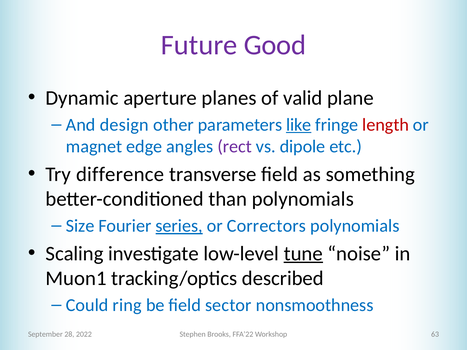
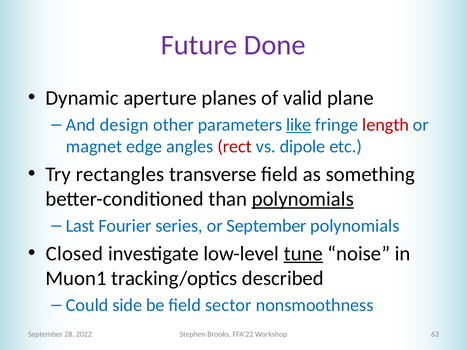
Good: Good -> Done (275, 45)
rect colour: purple -> red (235, 147)
difference: difference -> rectangles (120, 174)
polynomials underline: none -> present (303, 199)
Size: Size -> Last (80, 226)
series underline: present -> none (179, 226)
or Correctors: Correctors -> September (267, 226)
Scaling: Scaling -> Closed (74, 254)
ring: ring -> side (127, 305)
